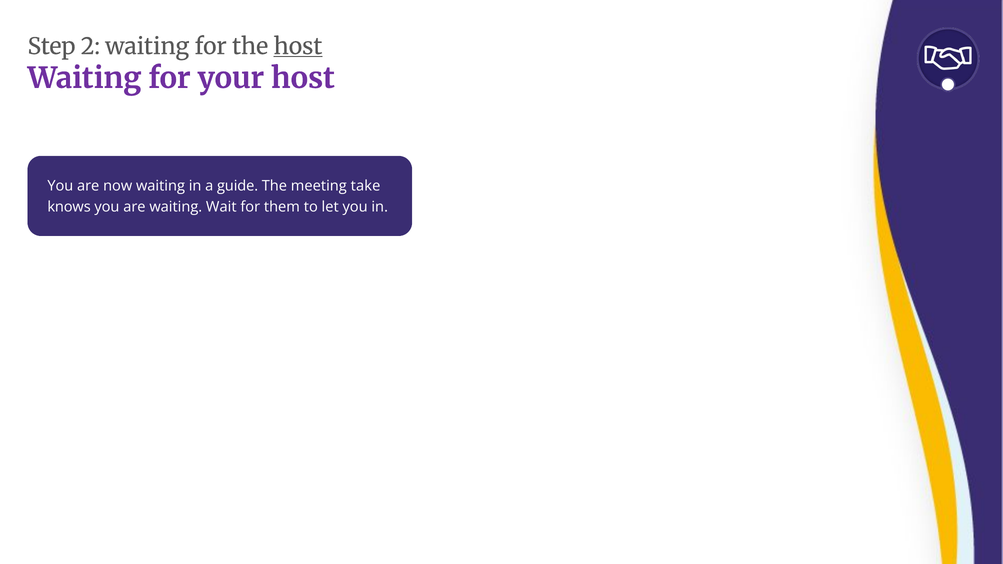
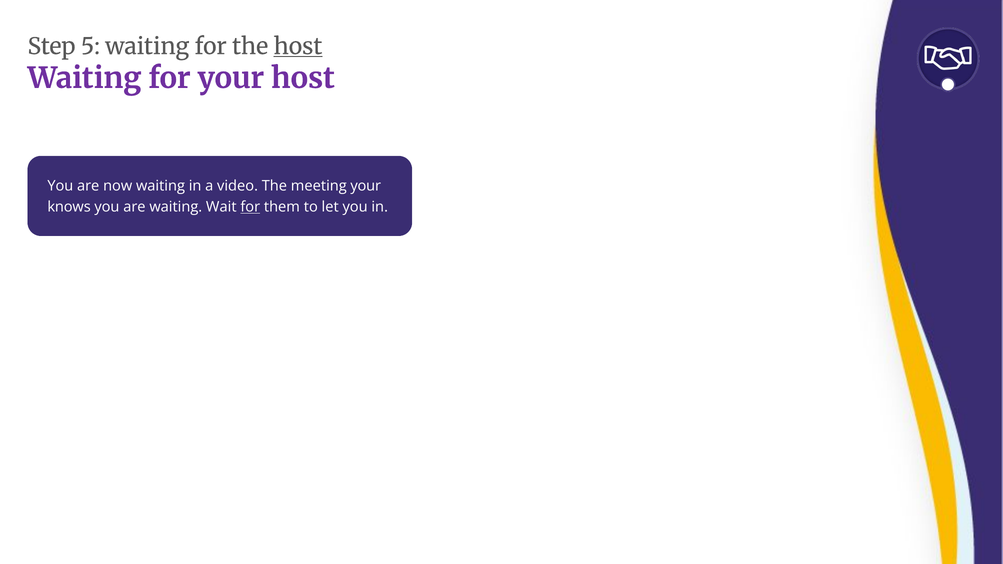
2: 2 -> 5 (90, 47)
guide: guide -> video (238, 186)
meeting take: take -> your (366, 186)
for underline: none -> present (250, 207)
